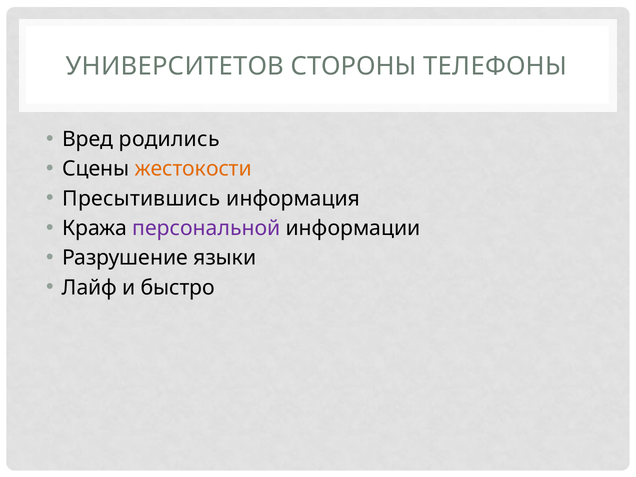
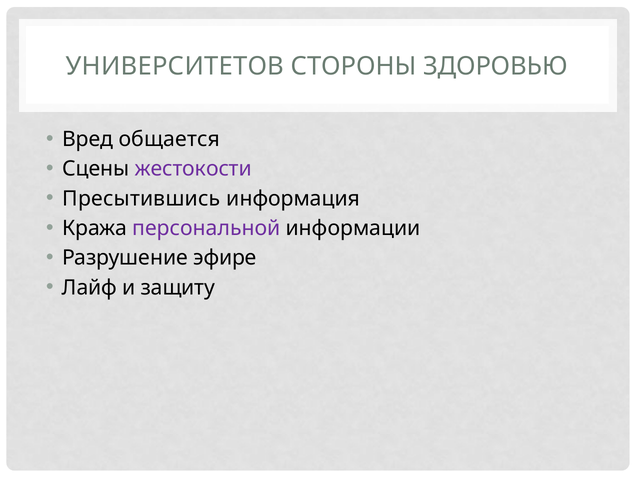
ТЕЛЕФОНЫ: ТЕЛЕФОНЫ -> ЗДОРОВЬЮ (495, 66)
родились: родились -> общается (169, 139)
жестокости colour: orange -> purple (193, 169)
языки: языки -> эфире (225, 258)
быстро: быстро -> защиту (178, 288)
